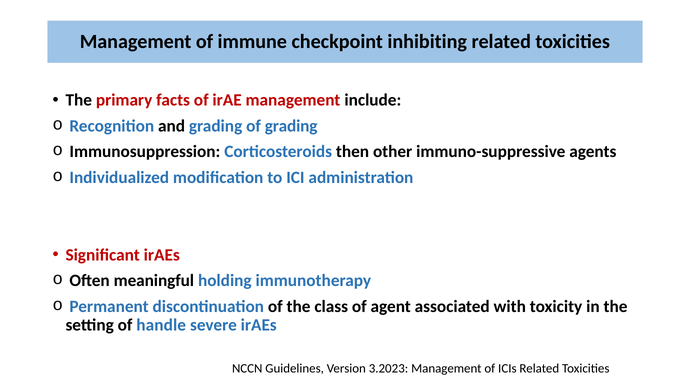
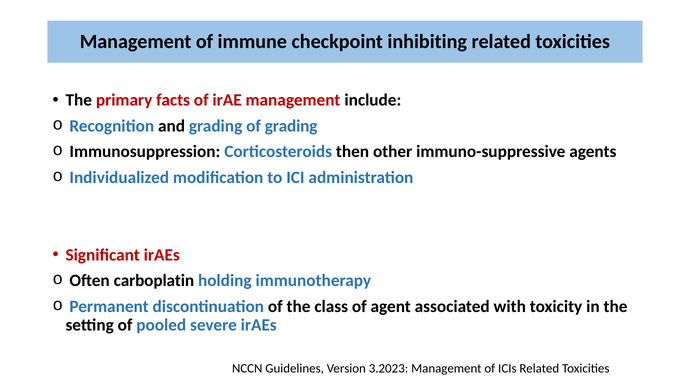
meaningful: meaningful -> carboplatin (154, 281)
handle: handle -> pooled (161, 325)
